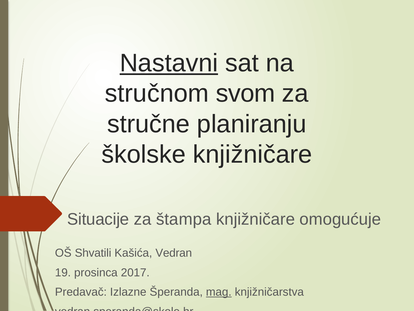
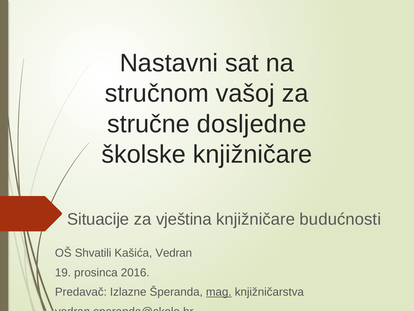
Nastavni underline: present -> none (169, 63)
svom: svom -> vašoj (245, 93)
planiranju: planiranju -> dosljedne (252, 124)
štampa: štampa -> vještina (184, 219)
omogućuje: omogućuje -> budućnosti (340, 219)
2017: 2017 -> 2016 (135, 272)
